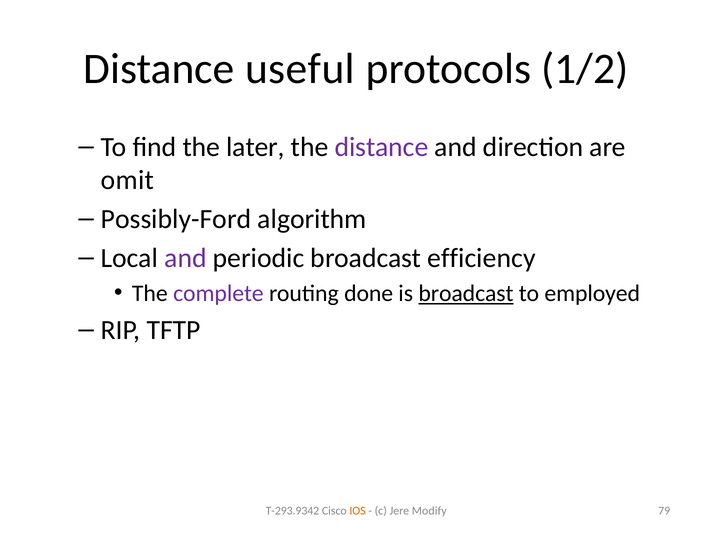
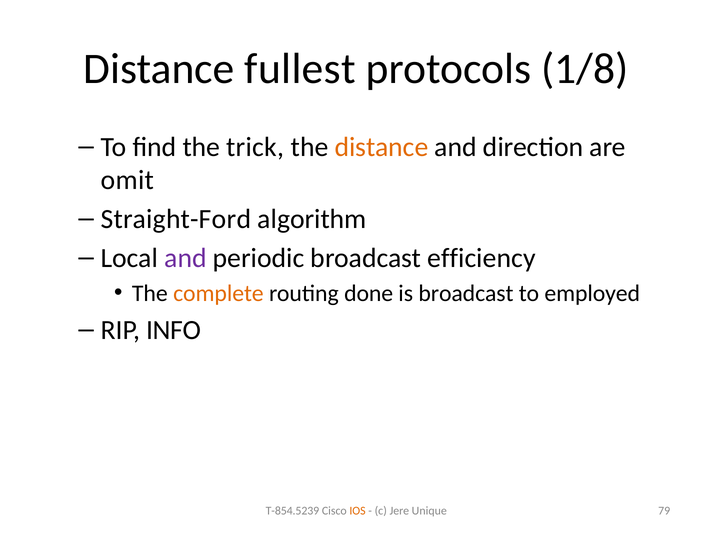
useful: useful -> fullest (300, 69)
1/2: 1/2 -> 1/8 (585, 69)
later: later -> trick (255, 147)
distance colour: purple -> orange (381, 147)
Possibly-Ford: Possibly-Ford -> Straight-Ford (176, 219)
complete colour: purple -> orange (218, 293)
broadcast underline: present -> none (466, 293)
TFTP: TFTP -> INFO (174, 330)
T-293.9342: T-293.9342 -> T-854.5239 (292, 511)
Modify: Modify -> Unique (429, 511)
